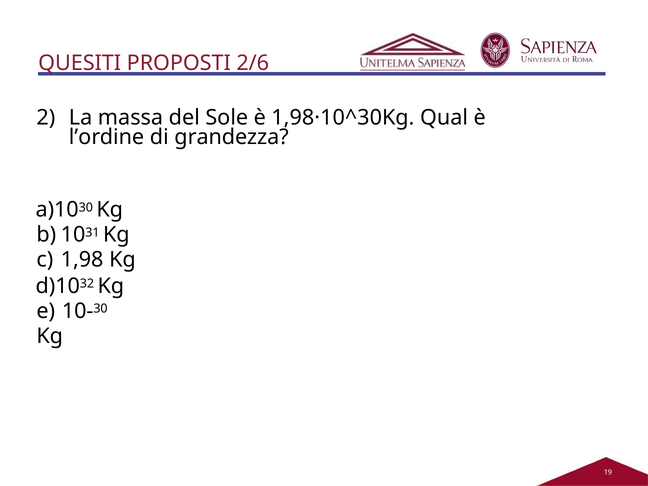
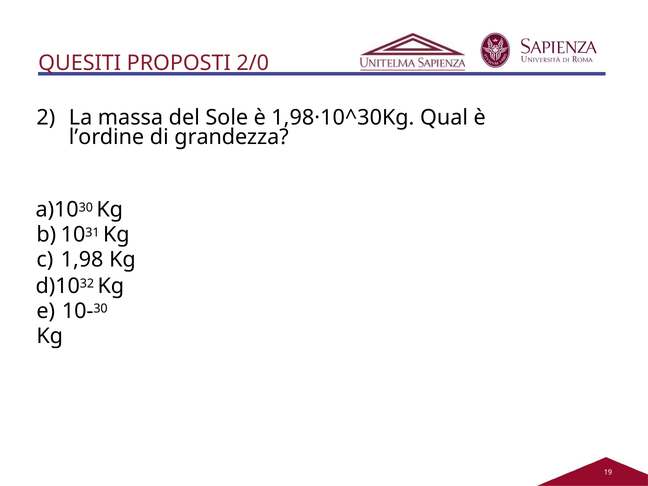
2/6: 2/6 -> 2/0 (253, 63)
